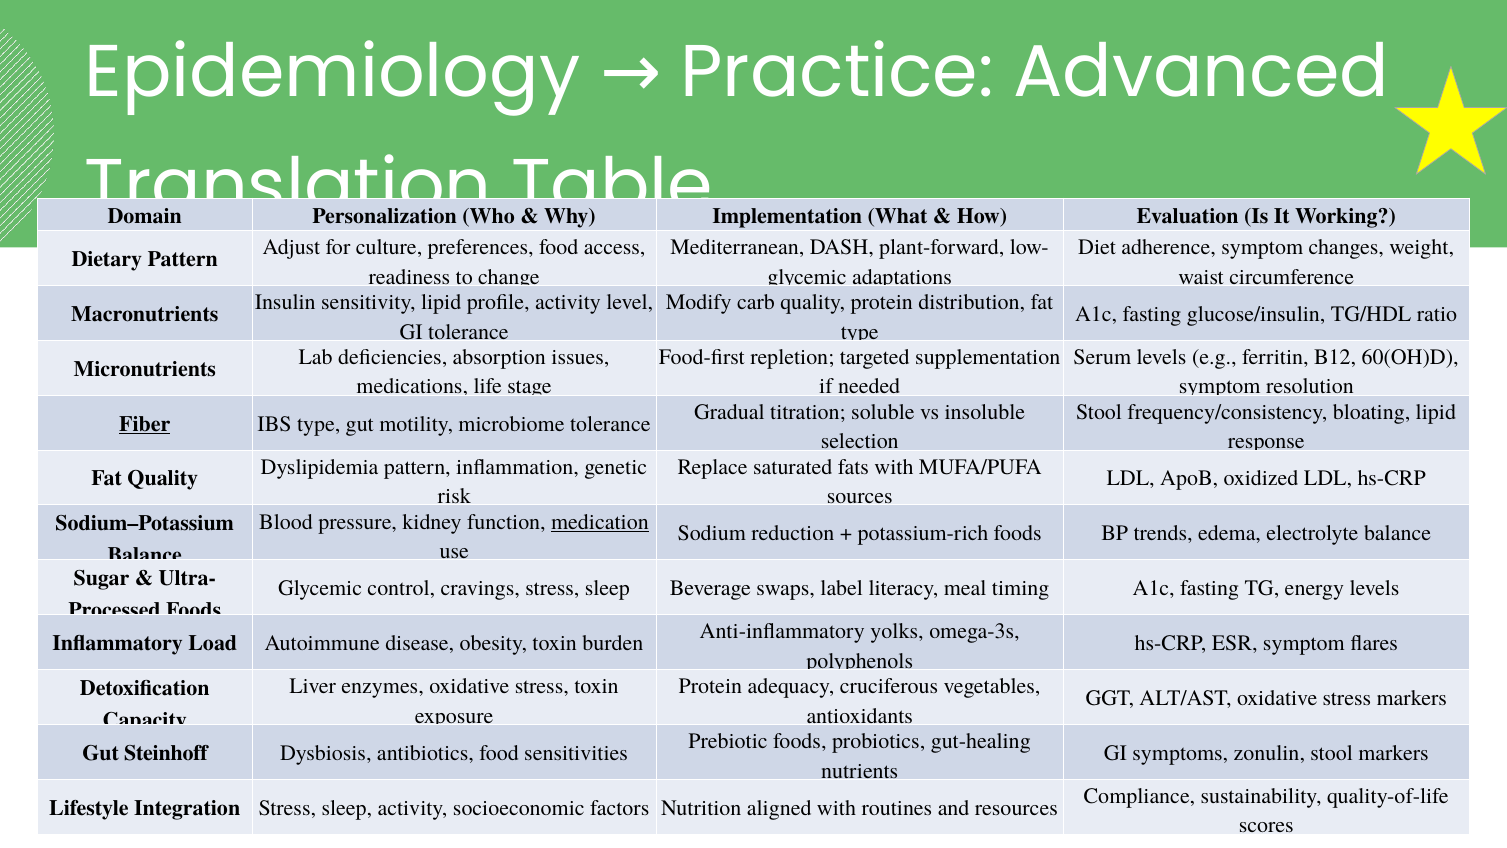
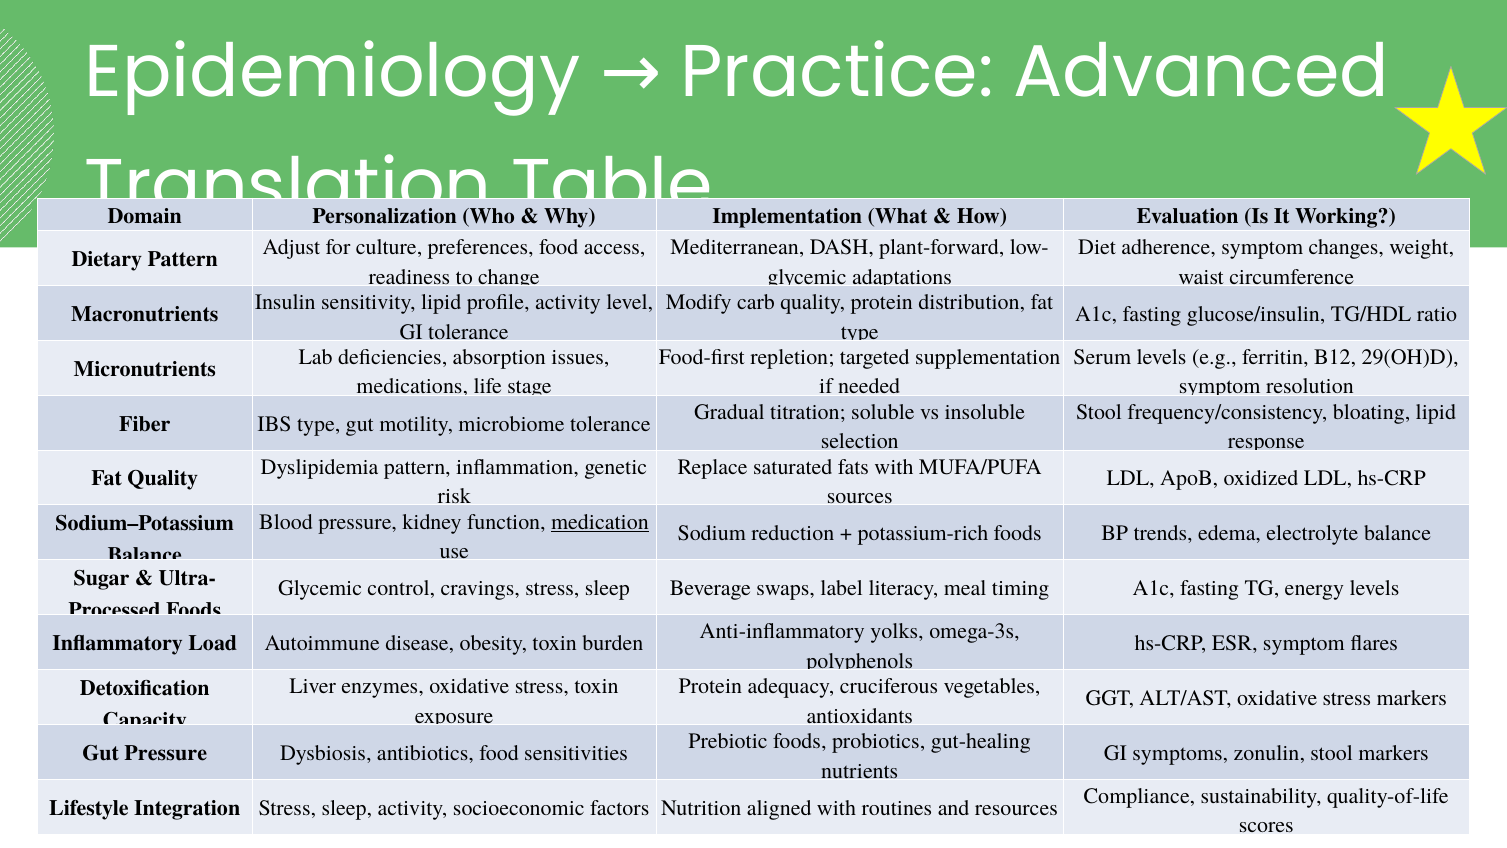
60(OH)D: 60(OH)D -> 29(OH)D (1410, 357)
Fiber underline: present -> none (145, 424)
Gut Steinhoff: Steinhoff -> Pressure (166, 753)
